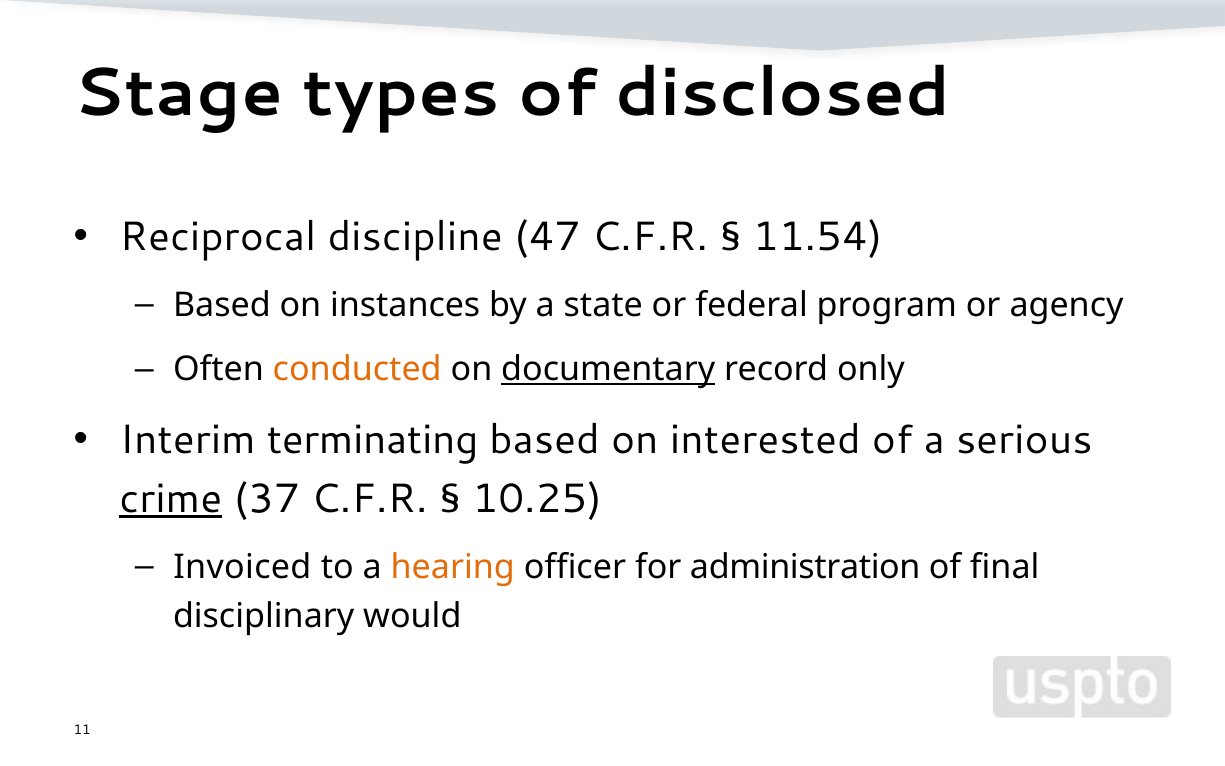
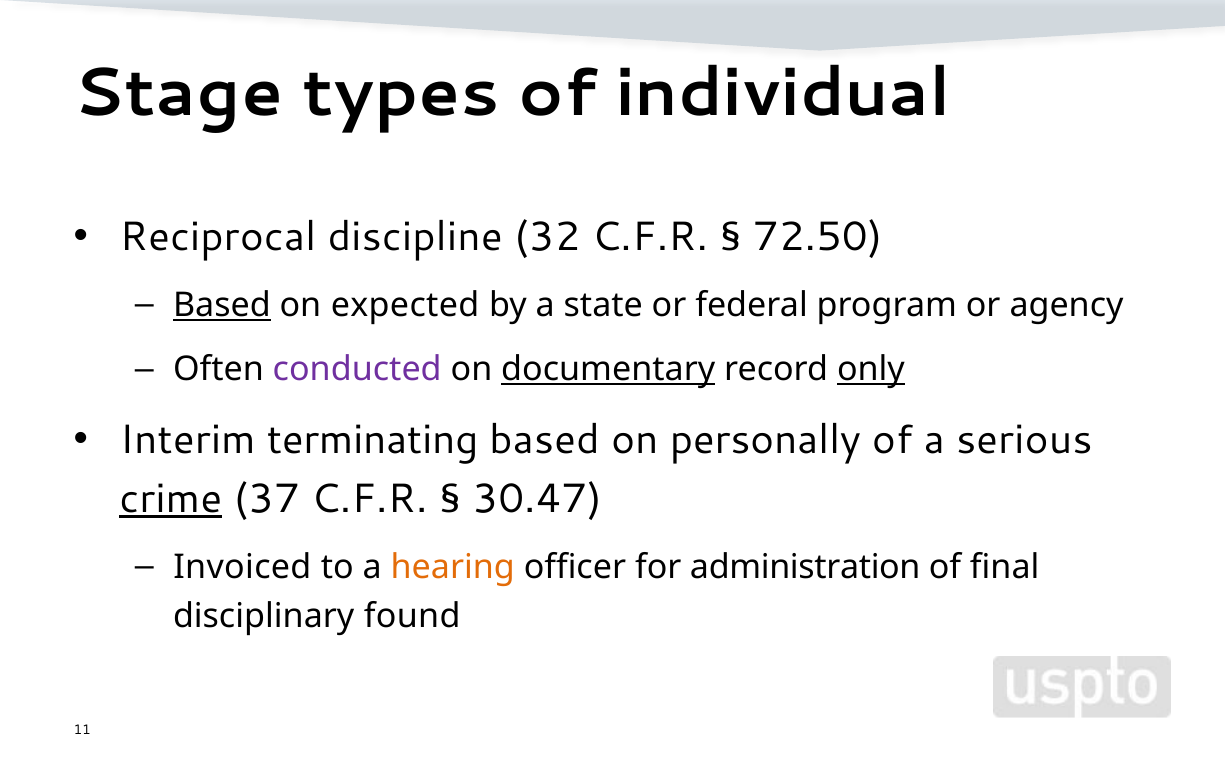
disclosed: disclosed -> individual (783, 93)
47: 47 -> 32 (547, 237)
11.54: 11.54 -> 72.50 (818, 237)
Based underline: none -> present (222, 305)
instances: instances -> expected (405, 305)
conducted colour: orange -> purple (357, 370)
only underline: none -> present (871, 370)
interested: interested -> personally (765, 440)
10.25: 10.25 -> 30.47 (537, 499)
would: would -> found (412, 616)
